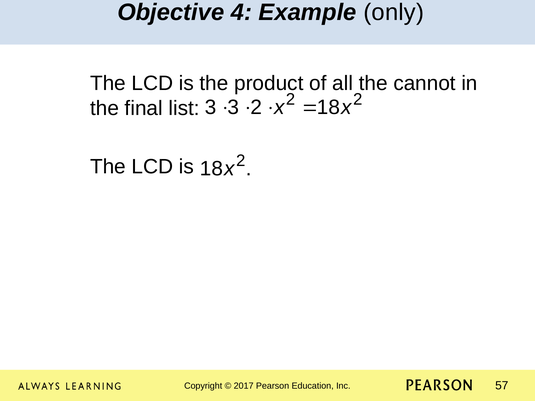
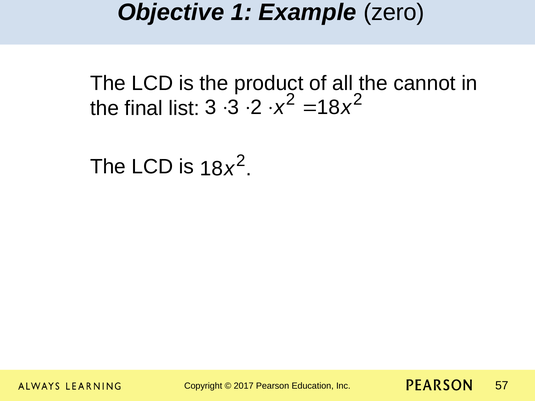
4: 4 -> 1 (242, 12)
only: only -> zero (394, 12)
